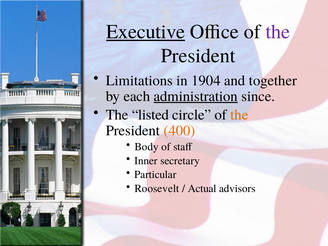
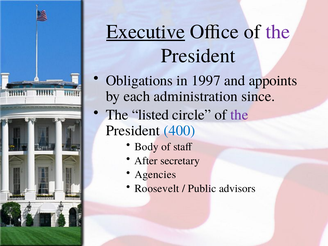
Limitations: Limitations -> Obligations (139, 80)
1904: 1904 -> 1997 (206, 80)
together: together -> appoints (273, 80)
administration underline: present -> none (196, 96)
the colour: orange -> purple (239, 115)
400 colour: orange -> blue (179, 131)
Inner: Inner -> After (146, 161)
Particular: Particular -> Agencies (155, 175)
Actual: Actual -> Public (202, 189)
